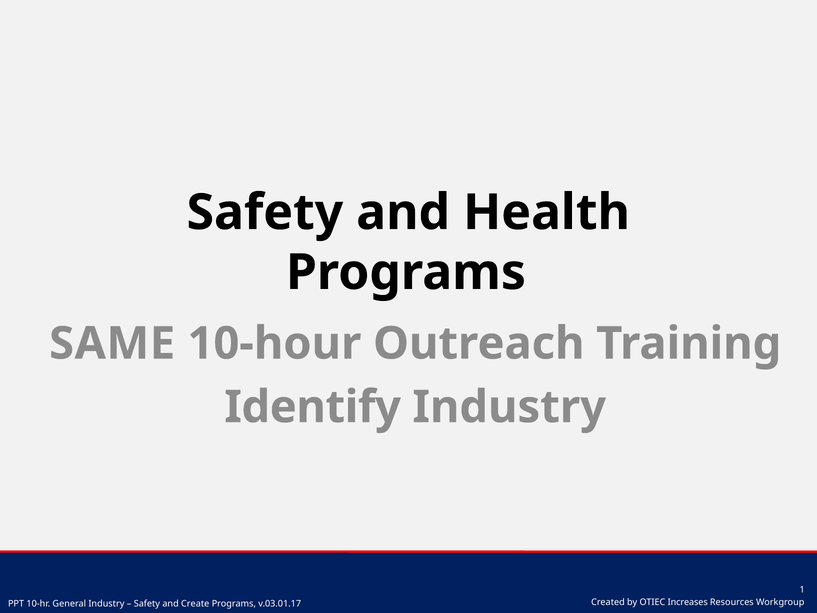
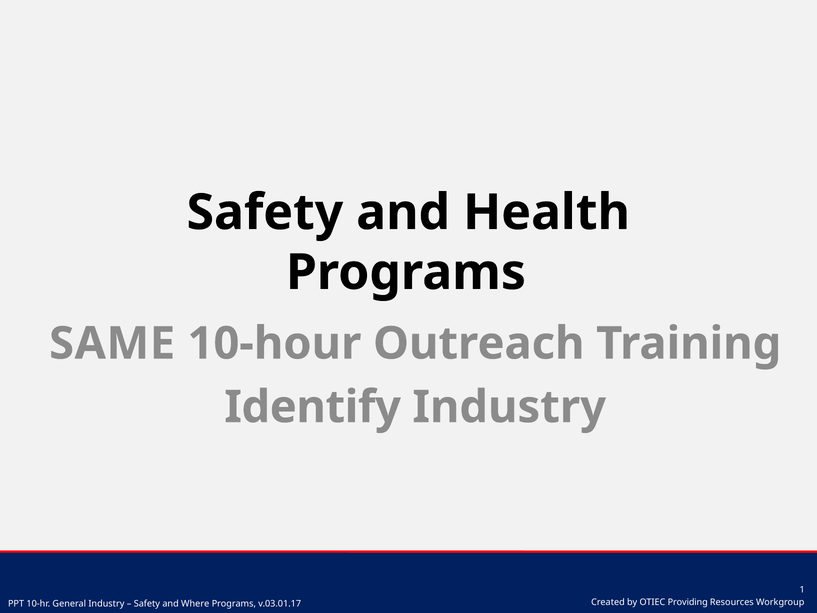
Increases: Increases -> Providing (688, 602)
Create: Create -> Where (195, 604)
